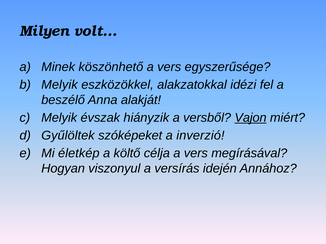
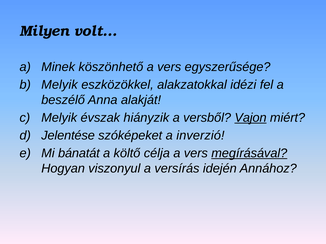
Gyűlöltek: Gyűlöltek -> Jelentése (68, 136)
életkép: életkép -> bánatát (79, 153)
megírásával underline: none -> present (249, 153)
